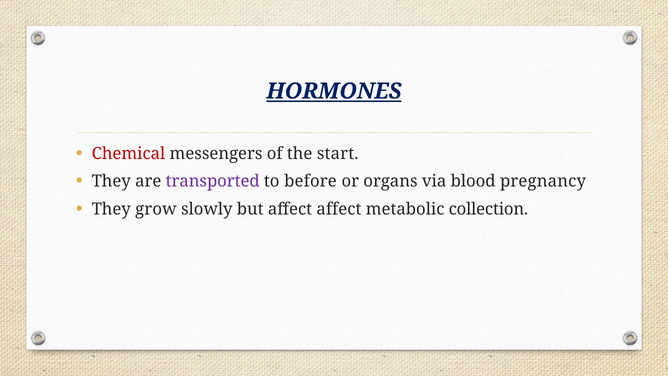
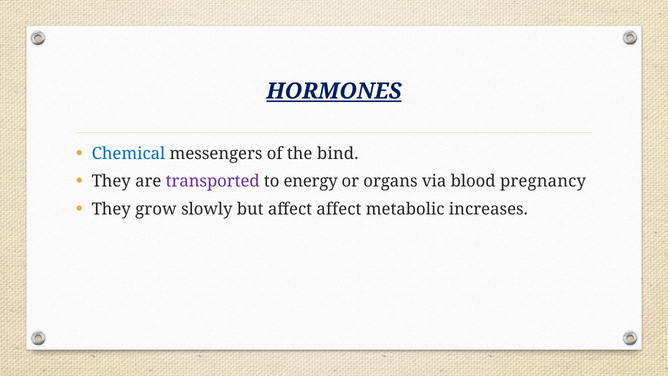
Chemical colour: red -> blue (128, 154)
start: start -> bind (338, 154)
before: before -> energy (311, 181)
collection: collection -> increases (488, 209)
